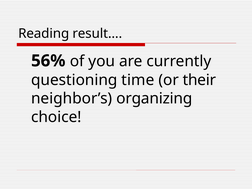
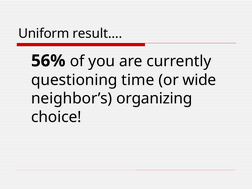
Reading: Reading -> Uniform (44, 34)
their: their -> wide (199, 80)
